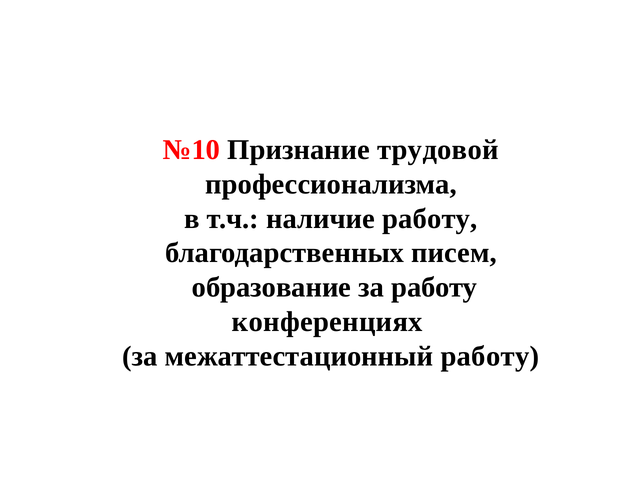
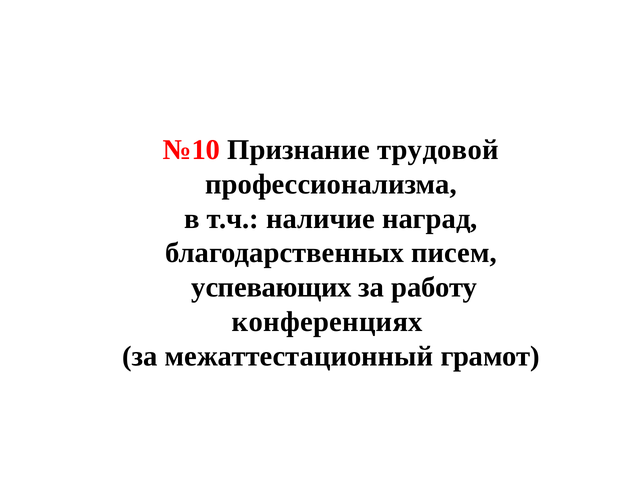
наличие работу: работу -> наград (430, 219)
образование: образование -> успевающих (272, 287)
межаттестационный работу: работу -> грамот (490, 356)
